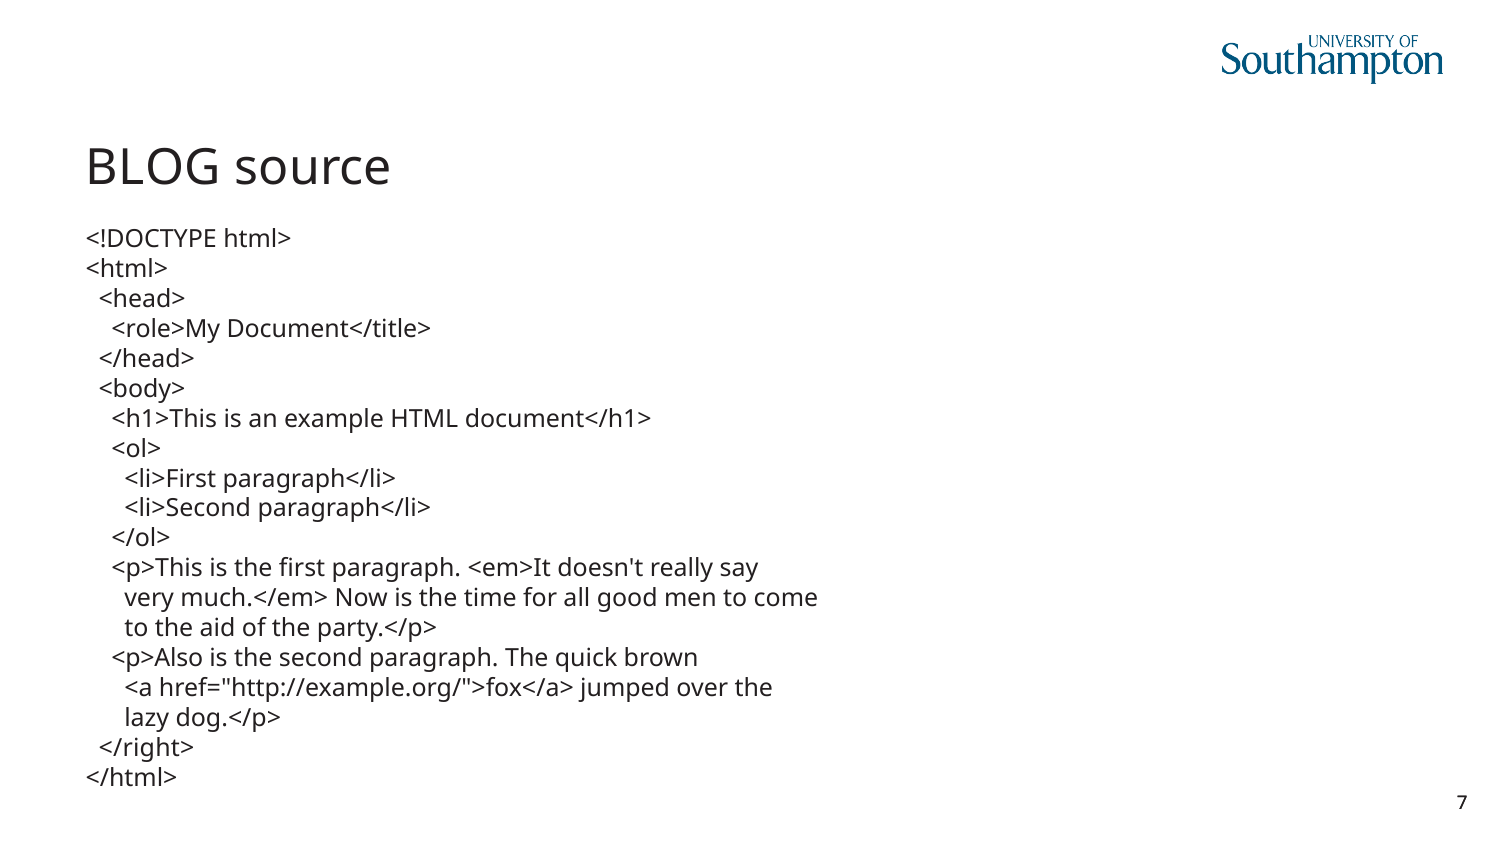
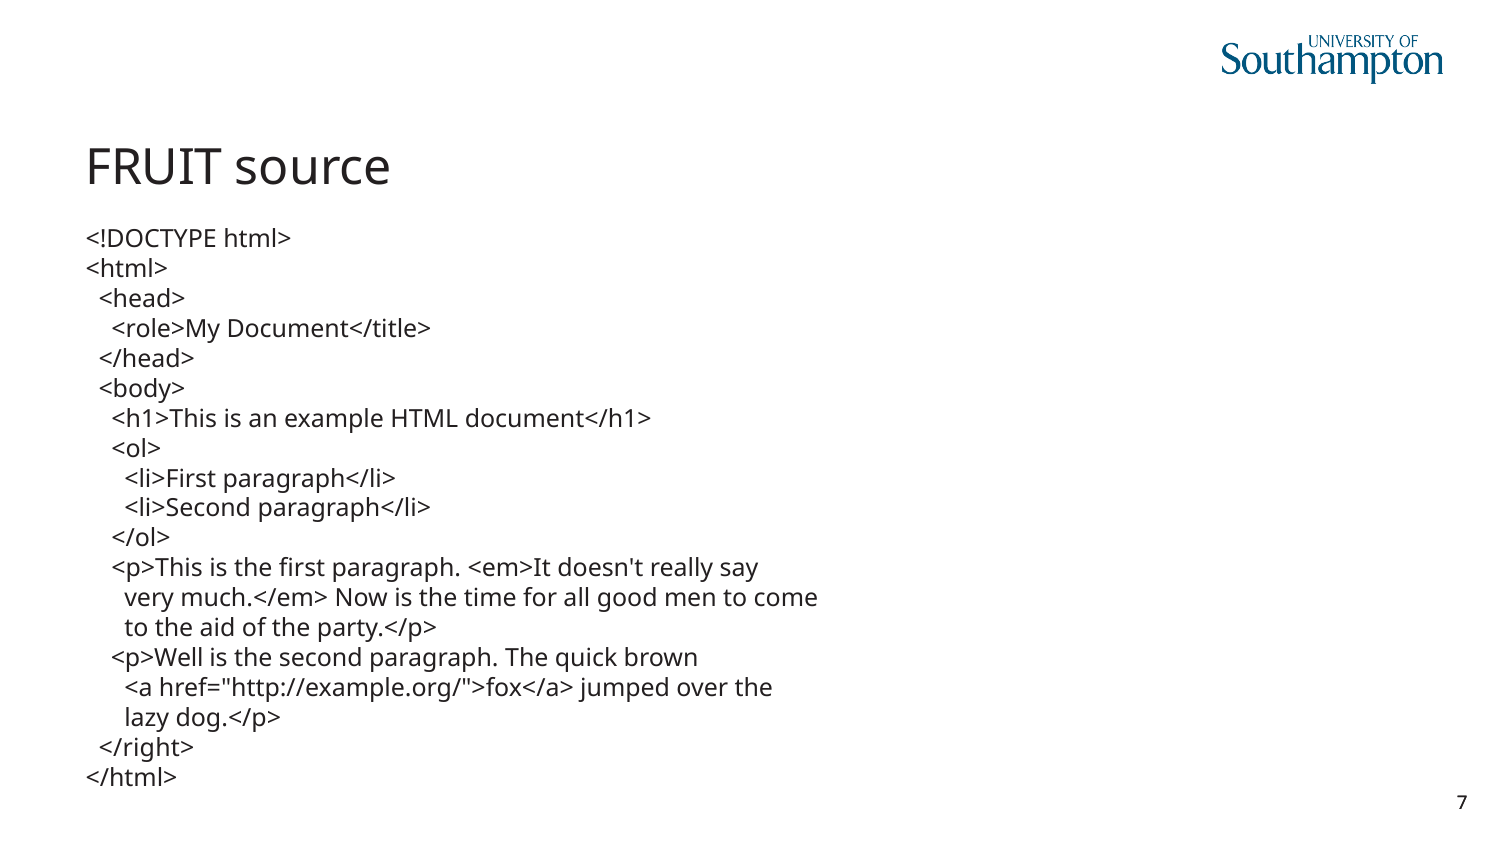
BLOG: BLOG -> FRUIT (154, 169)
<p>Also: <p>Also -> <p>Well (157, 659)
